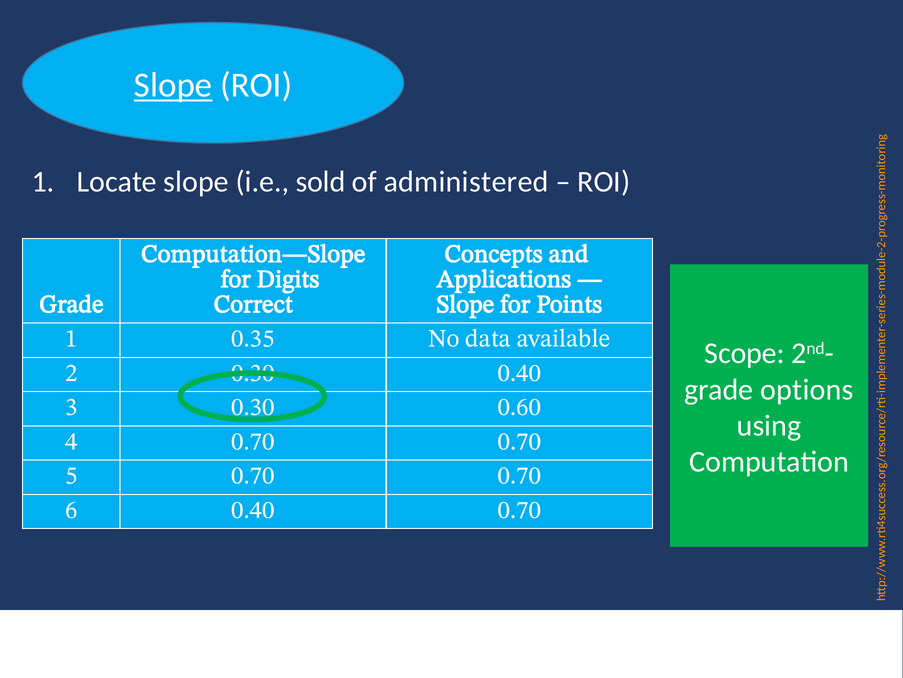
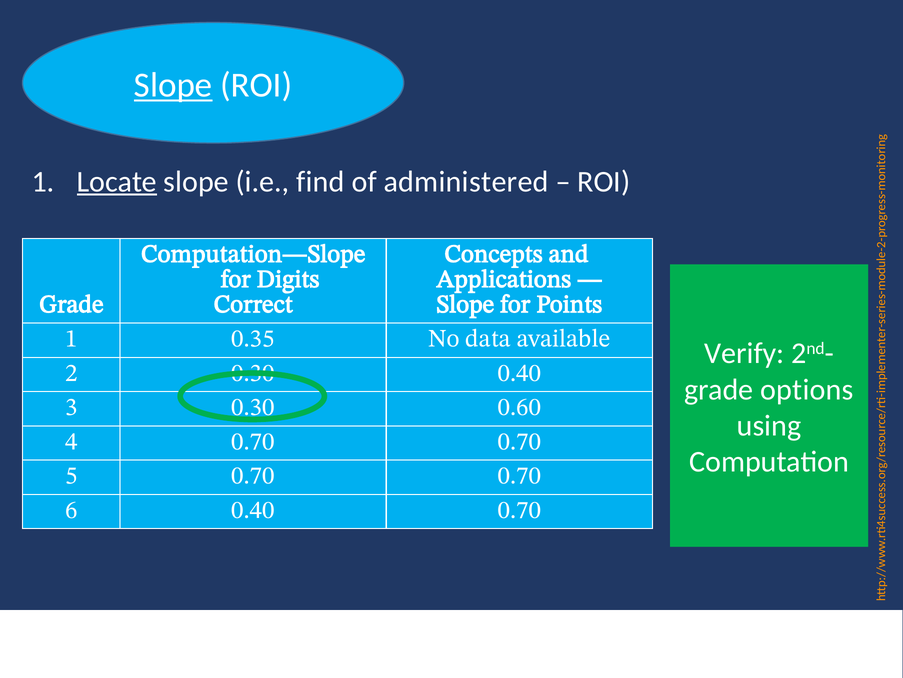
Locate underline: none -> present (117, 181)
sold: sold -> find (320, 181)
Scope: Scope -> Verify (744, 353)
